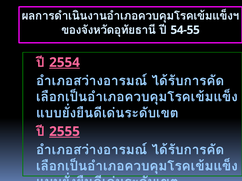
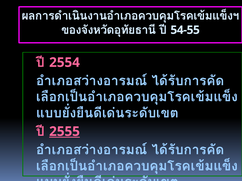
2554 underline: present -> none (65, 63)
